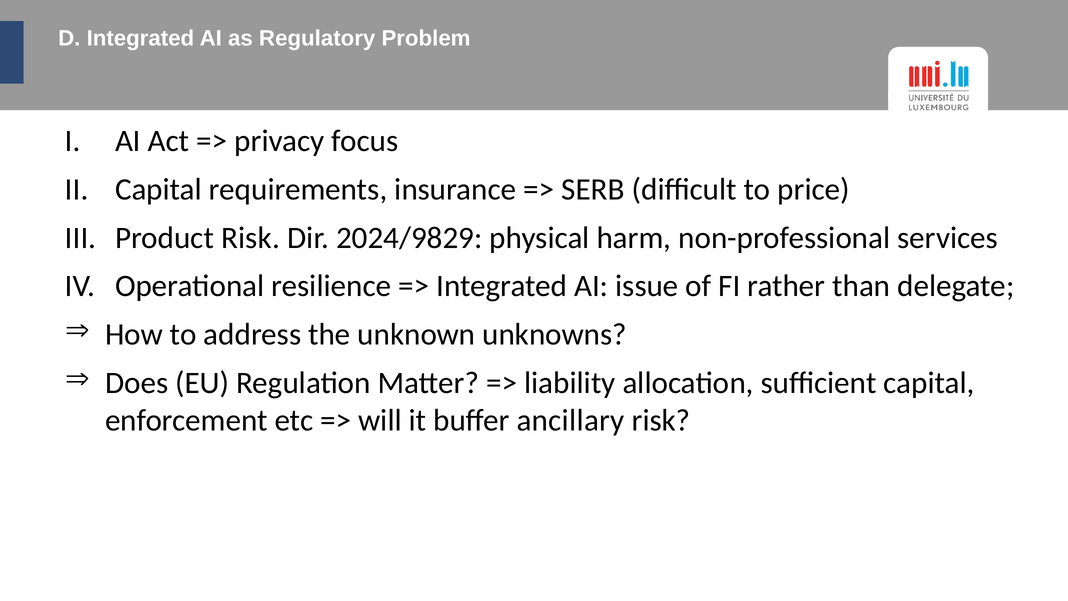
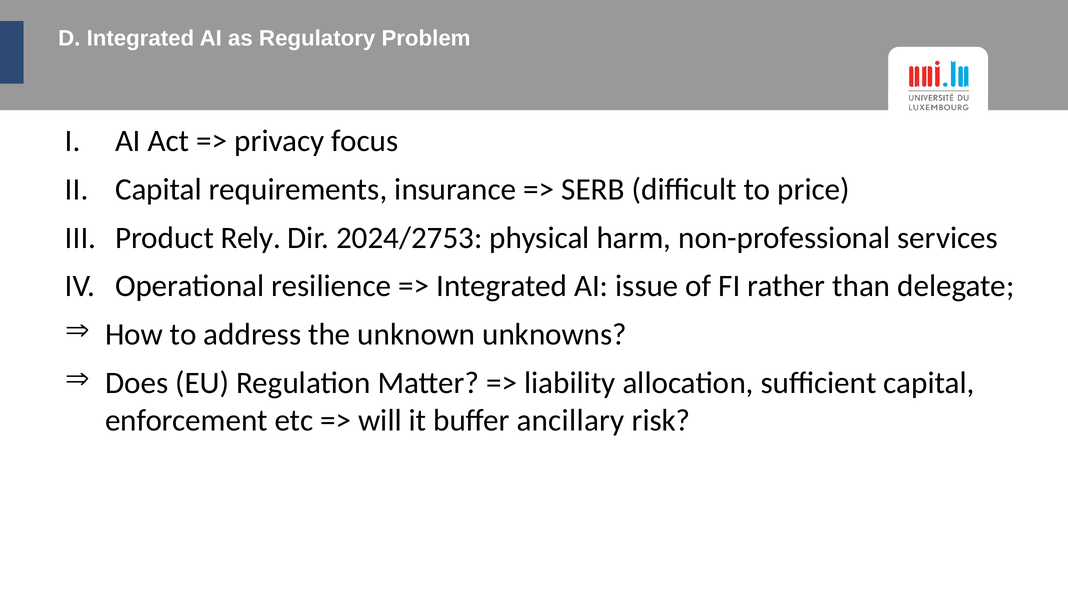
Product Risk: Risk -> Rely (251, 238)
2024/9829: 2024/9829 -> 2024/2753 (409, 238)
